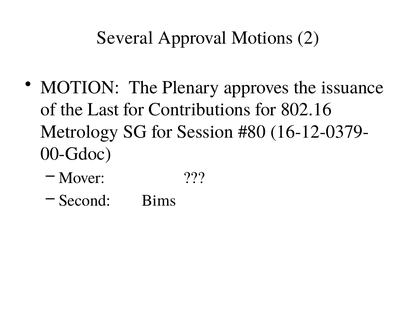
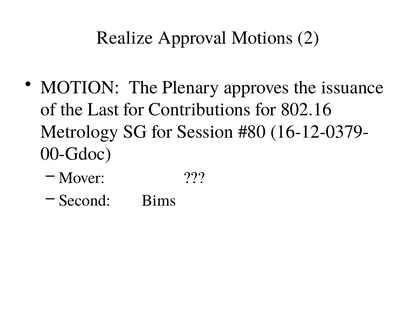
Several: Several -> Realize (125, 38)
